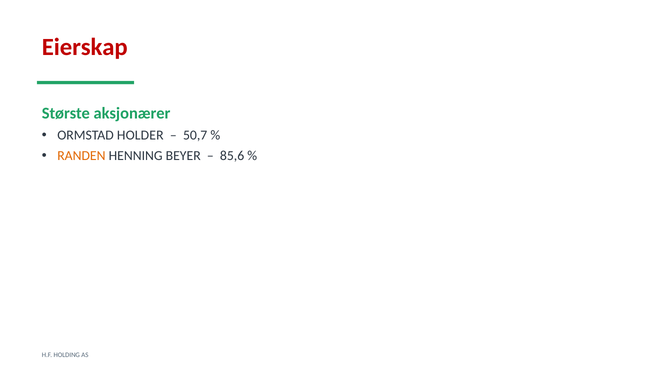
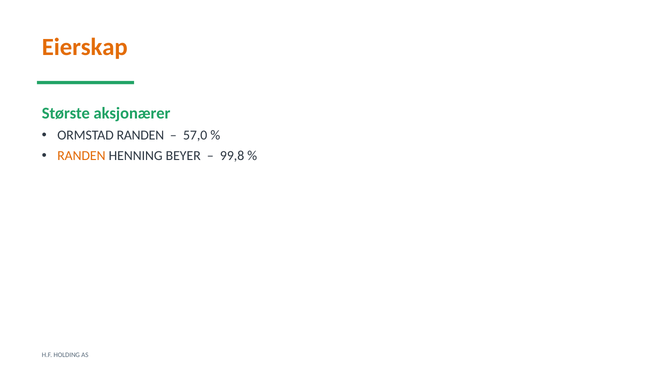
Eierskap colour: red -> orange (85, 47)
ORMSTAD HOLDER: HOLDER -> RANDEN (140, 135)
50,7: 50,7 -> 57,0 (195, 135)
85,6: 85,6 -> 99,8 (232, 156)
